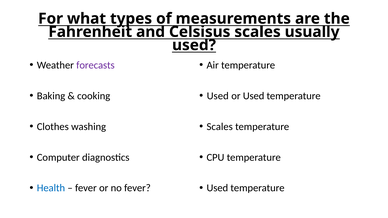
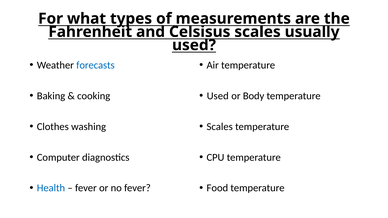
forecasts colour: purple -> blue (95, 65)
or Used: Used -> Body (254, 96)
Used: Used -> Food (217, 188)
